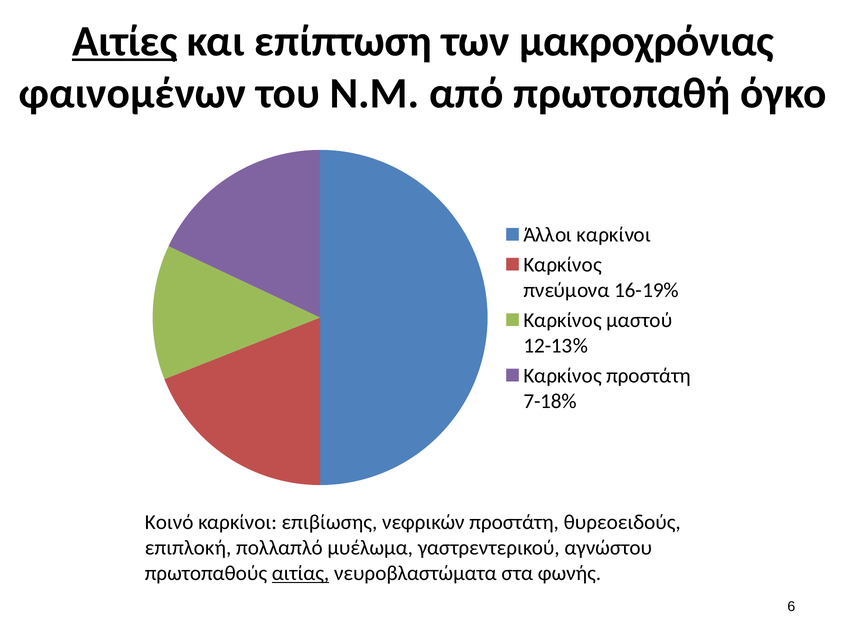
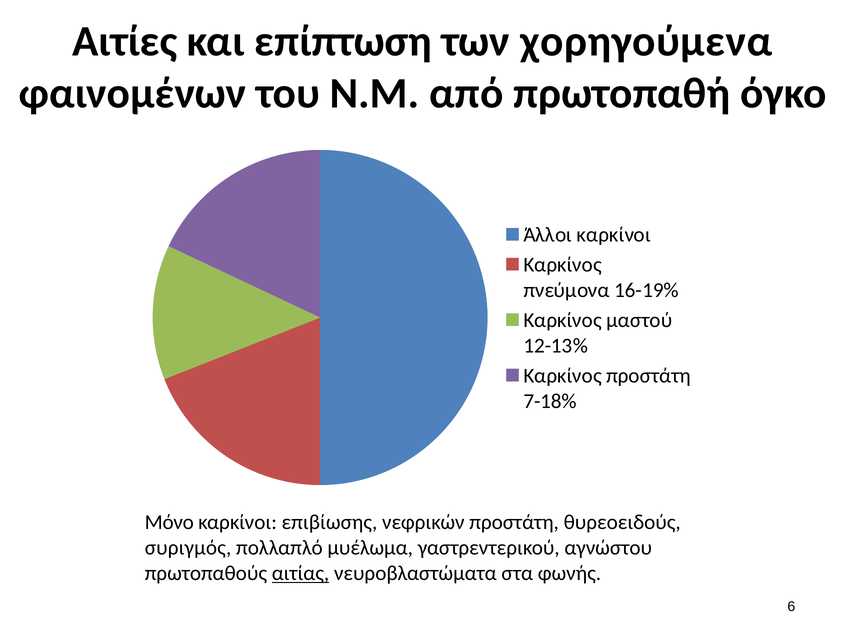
Αιτίες underline: present -> none (125, 41)
μακροχρόνιας: μακροχρόνιας -> χορηγούμενα (646, 41)
Κοινό: Κοινό -> Μόνο (169, 522)
επιπλοκή: επιπλοκή -> συριγμός (188, 547)
